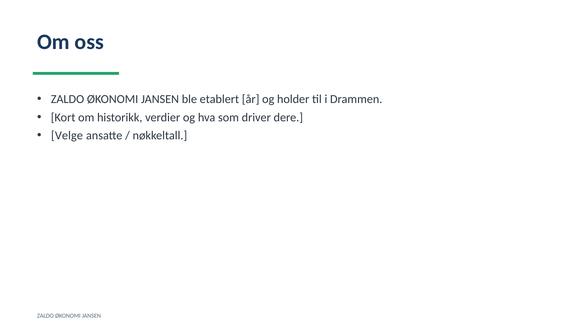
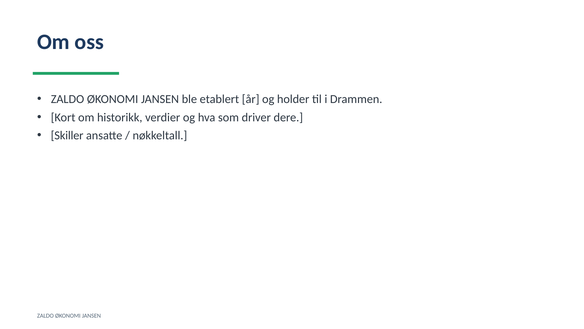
Velge: Velge -> Skiller (67, 135)
